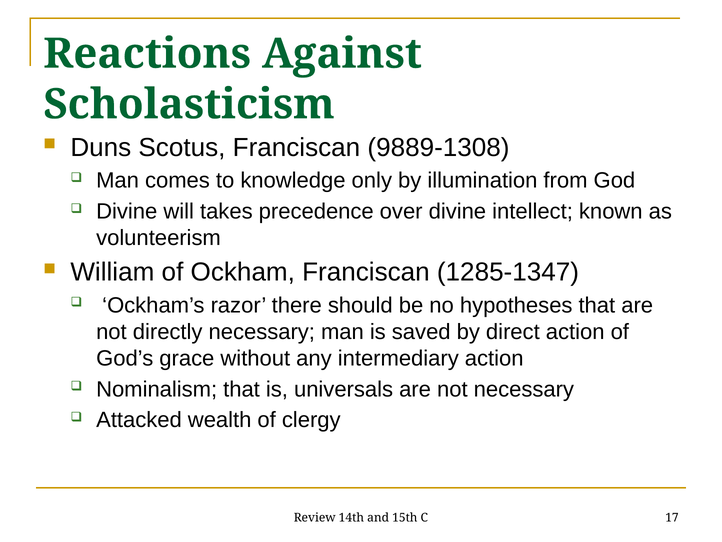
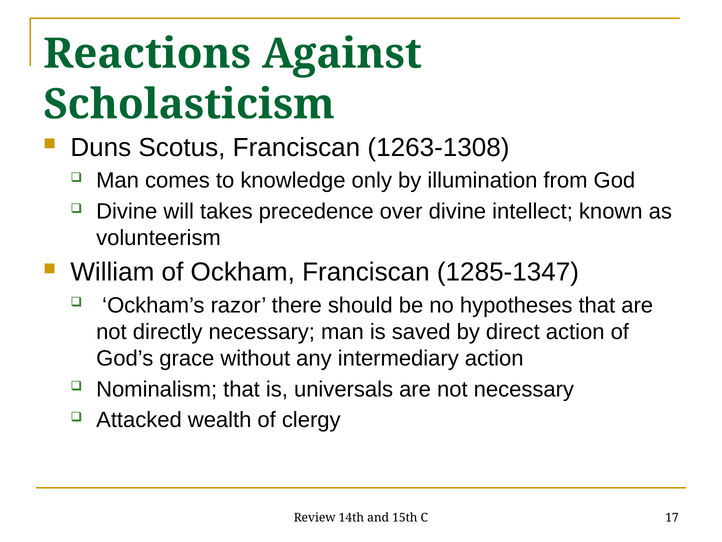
9889-1308: 9889-1308 -> 1263-1308 (439, 147)
